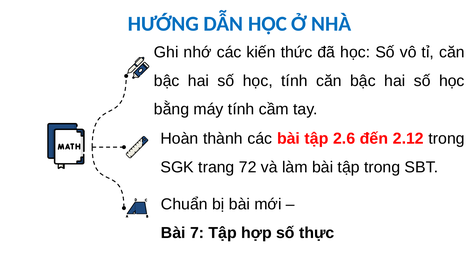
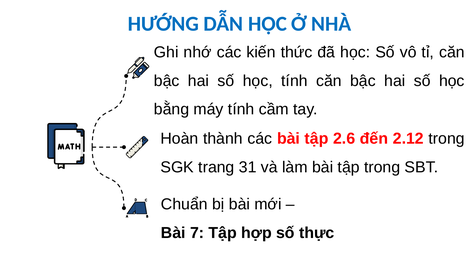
72: 72 -> 31 (248, 167)
